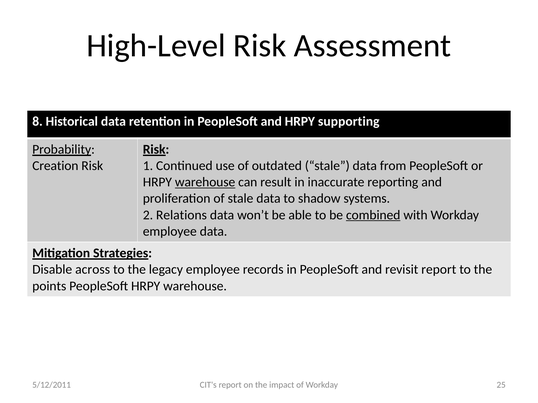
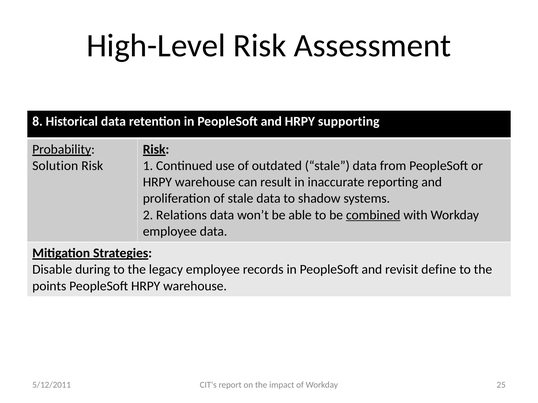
Creation: Creation -> Solution (55, 166)
warehouse underline: present -> none (205, 182)
across: across -> during (93, 270)
revisit report: report -> define (439, 270)
